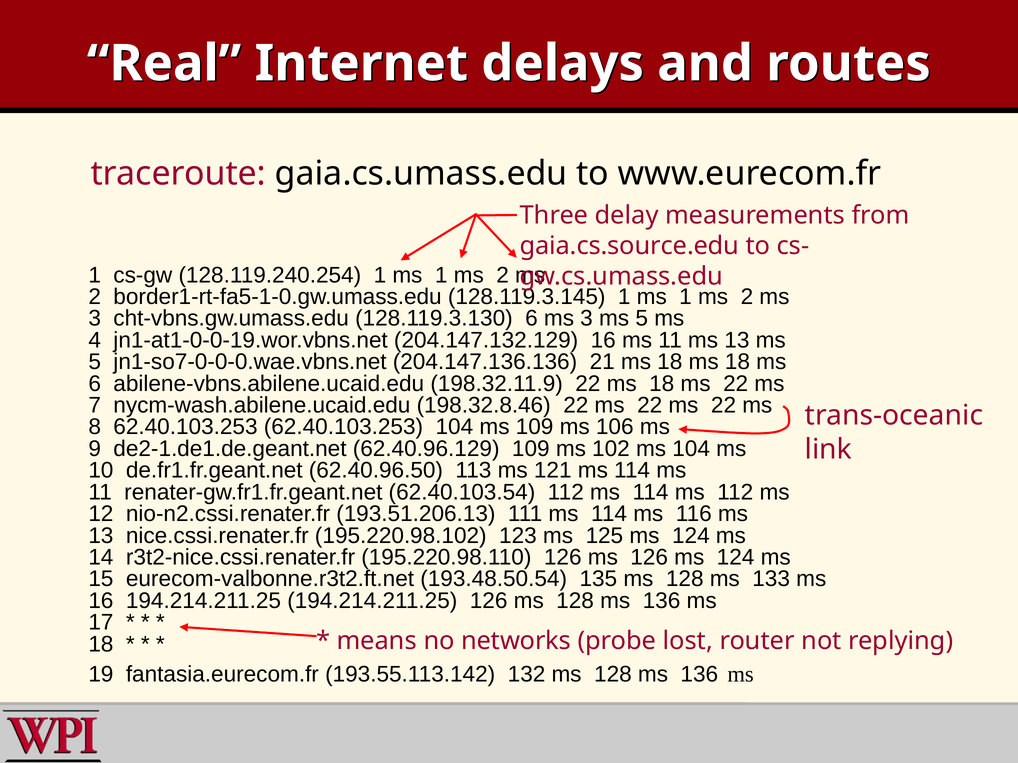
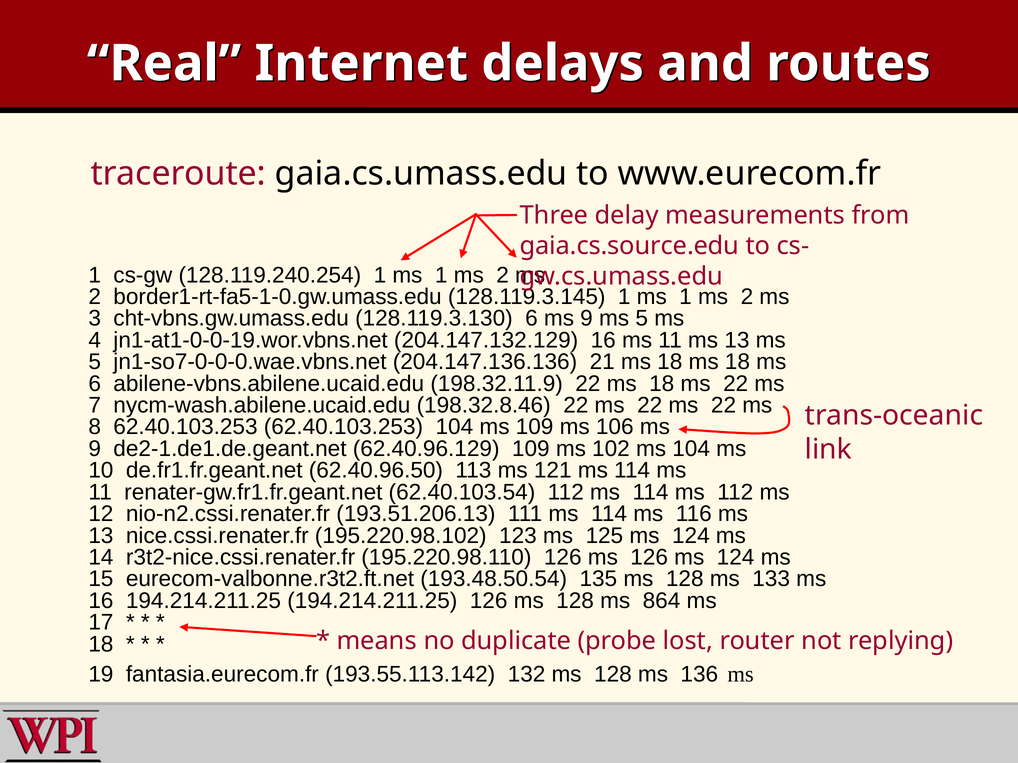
6 ms 3: 3 -> 9 (587, 319)
136: 136 -> 864 (662, 601)
networks: networks -> duplicate (516, 641)
